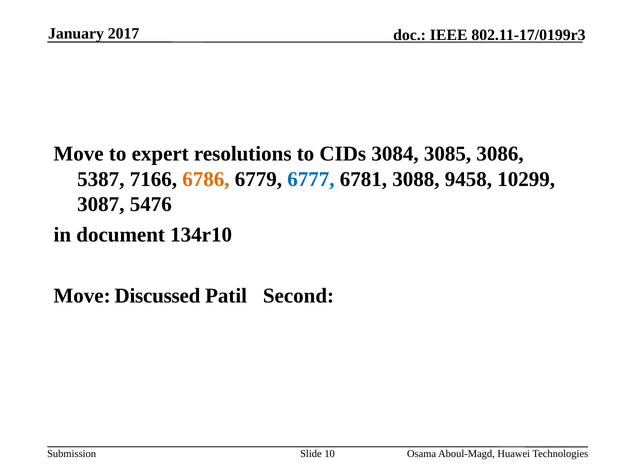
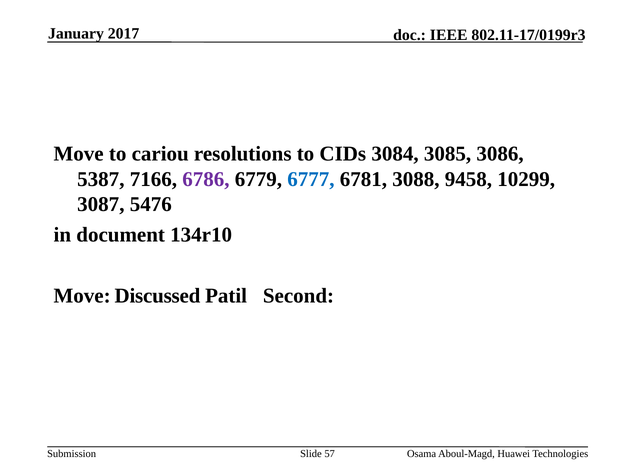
expert: expert -> cariou (160, 154)
6786 colour: orange -> purple (206, 179)
10: 10 -> 57 (330, 453)
